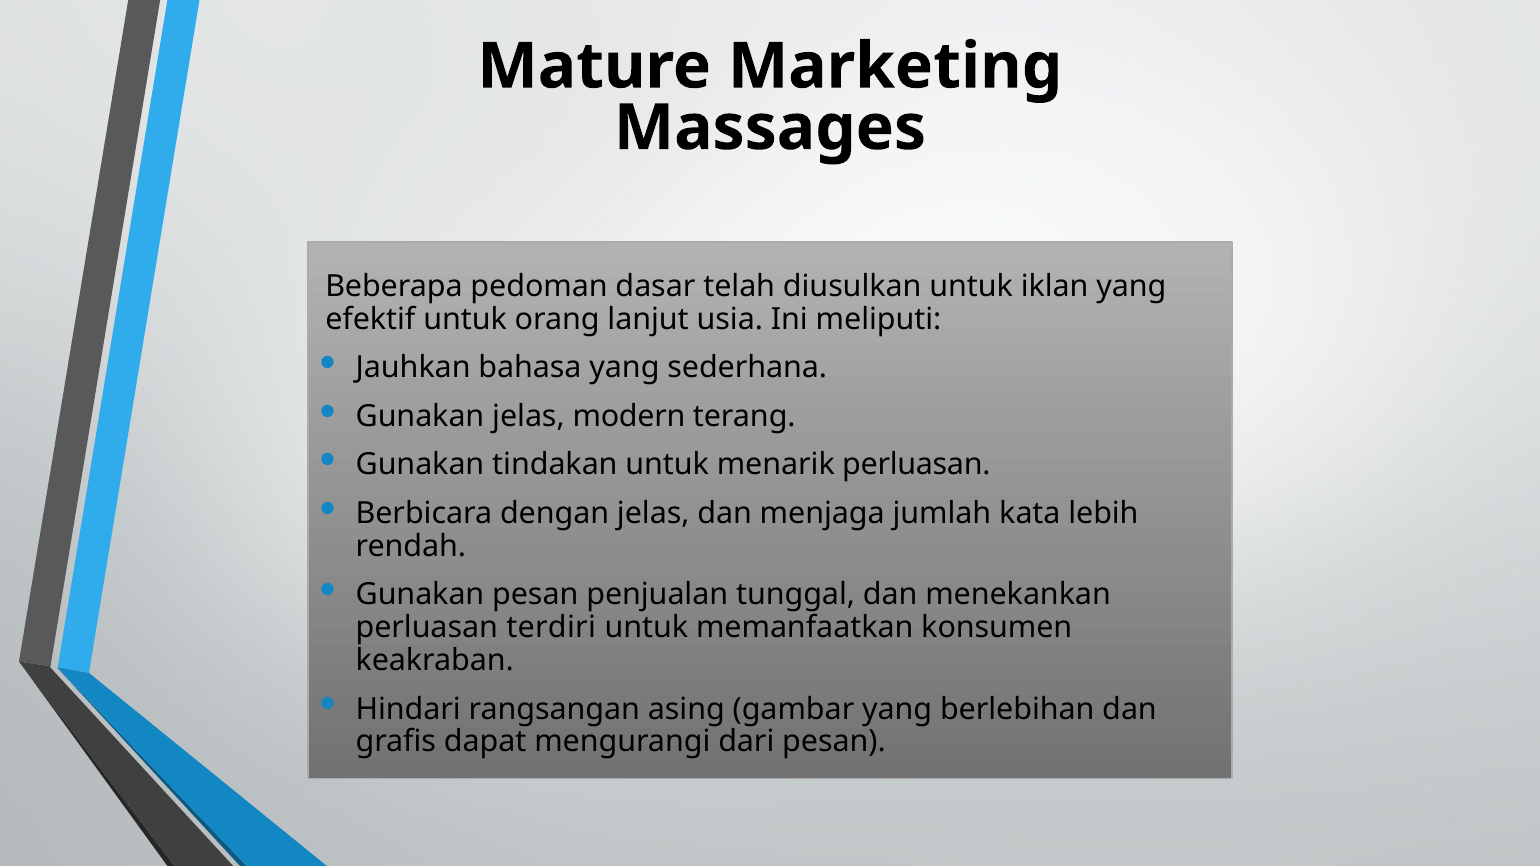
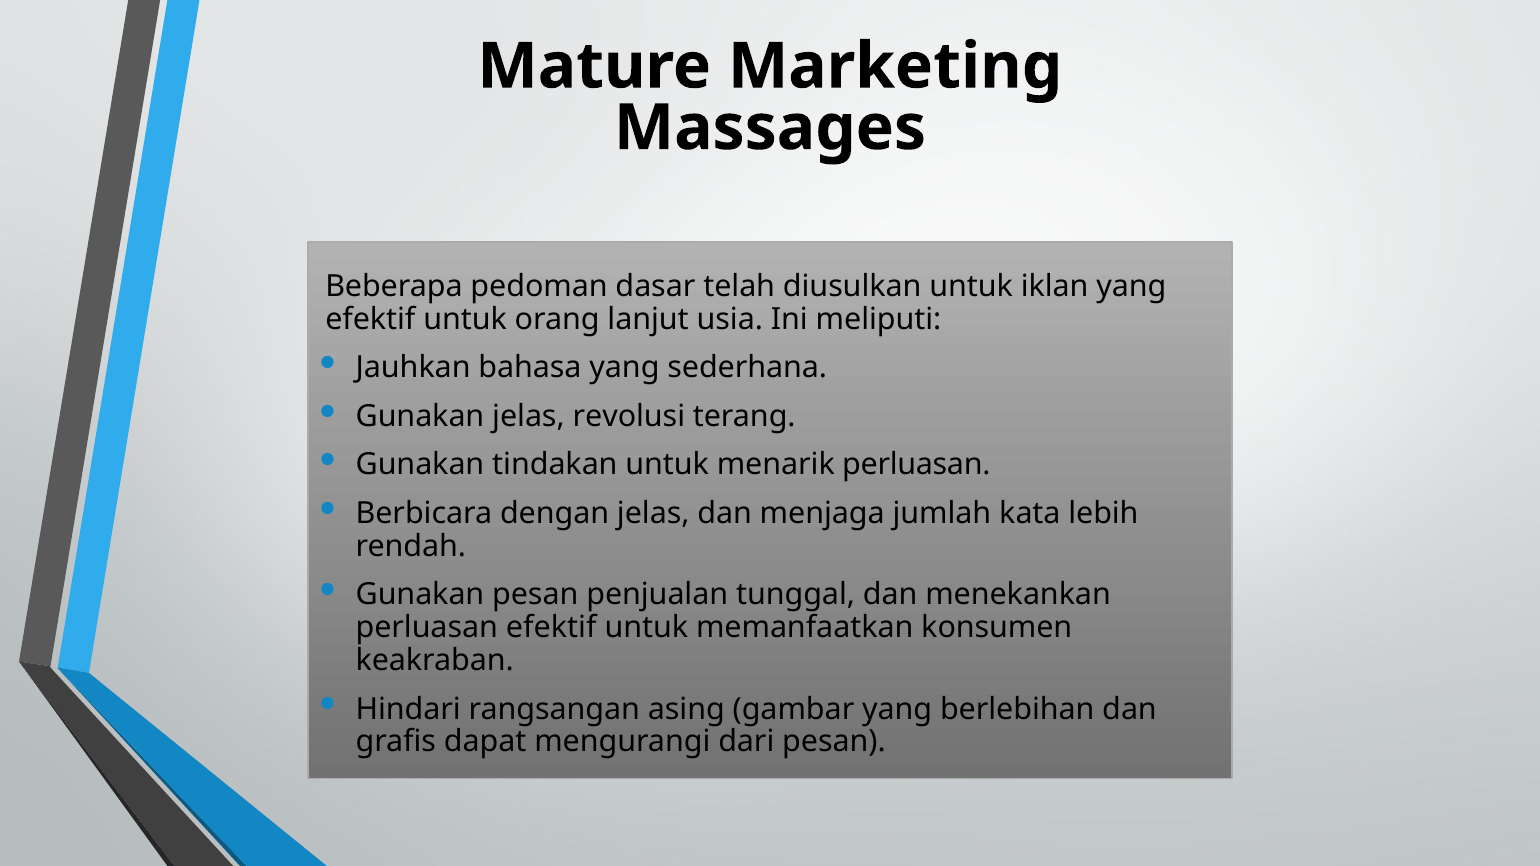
modern: modern -> revolusi (629, 417)
perluasan terdiri: terdiri -> efektif (551, 628)
